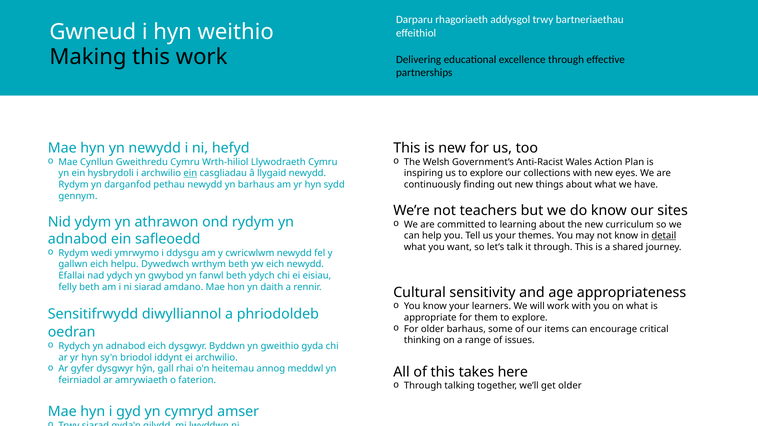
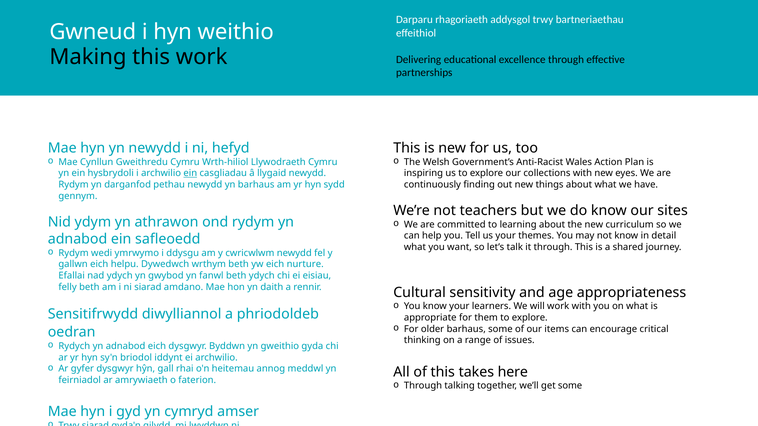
detail underline: present -> none (664, 236)
eich newydd: newydd -> nurture (305, 264)
get older: older -> some (570, 386)
